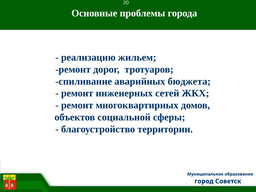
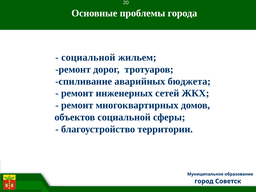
реализацию: реализацию -> социальной (88, 57)
